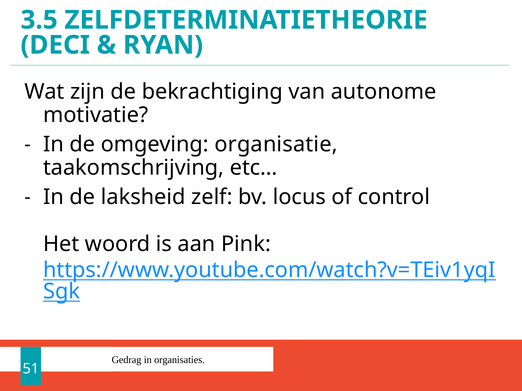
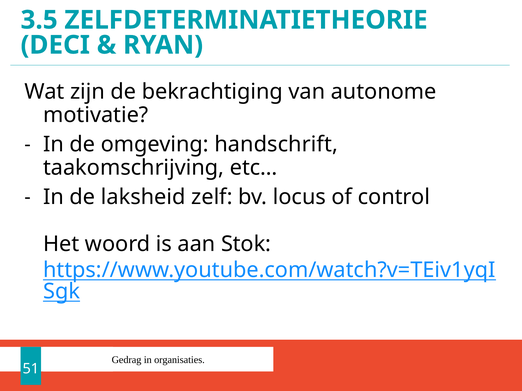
organisatie: organisatie -> handschrift (276, 145)
Pink: Pink -> Stok (246, 244)
